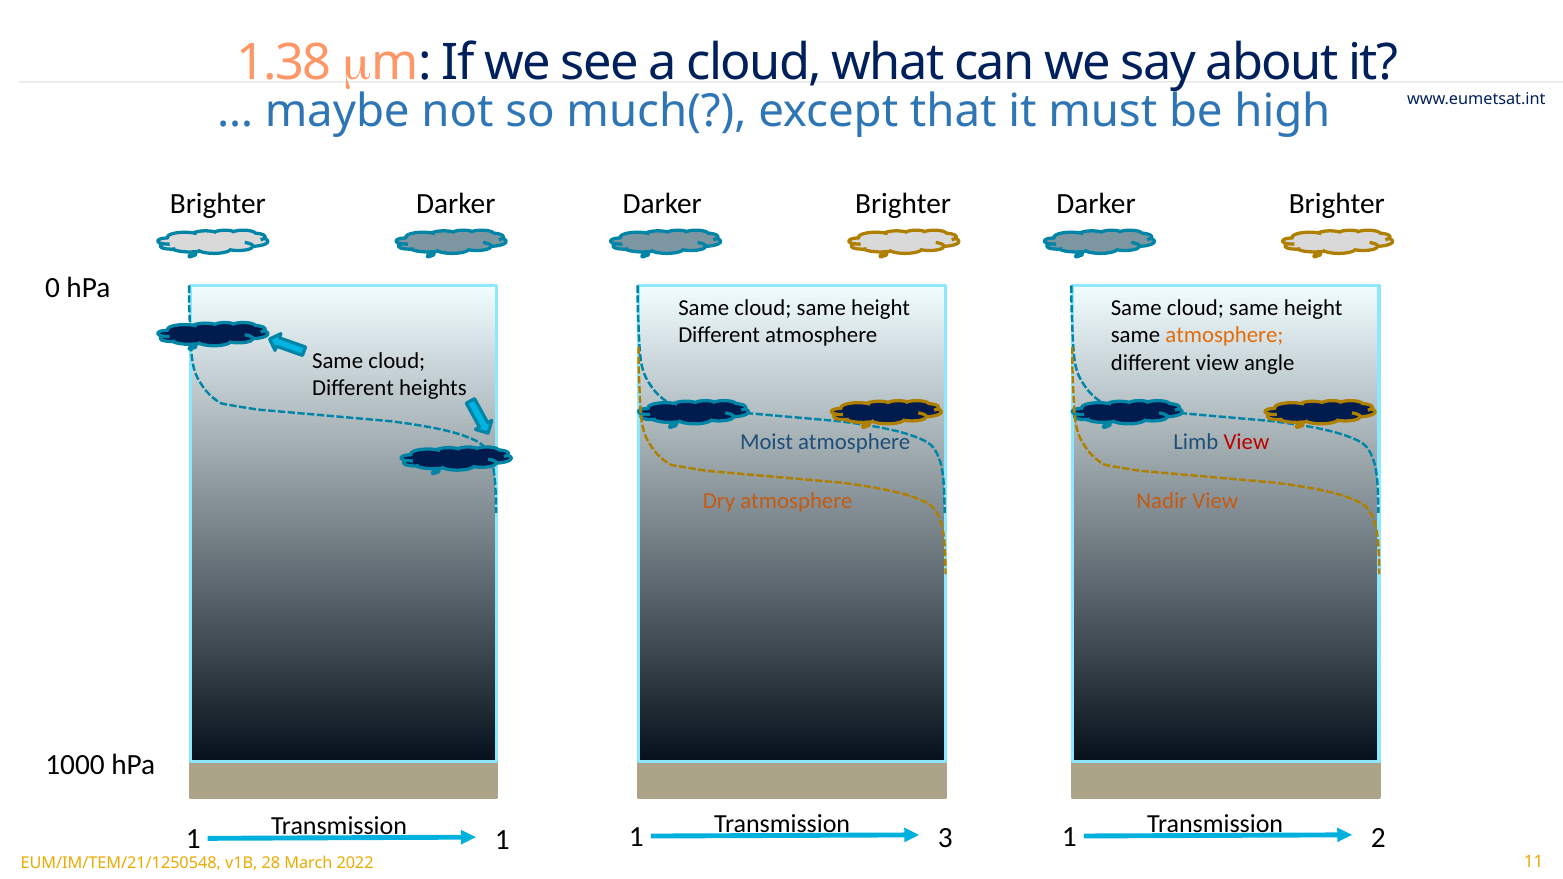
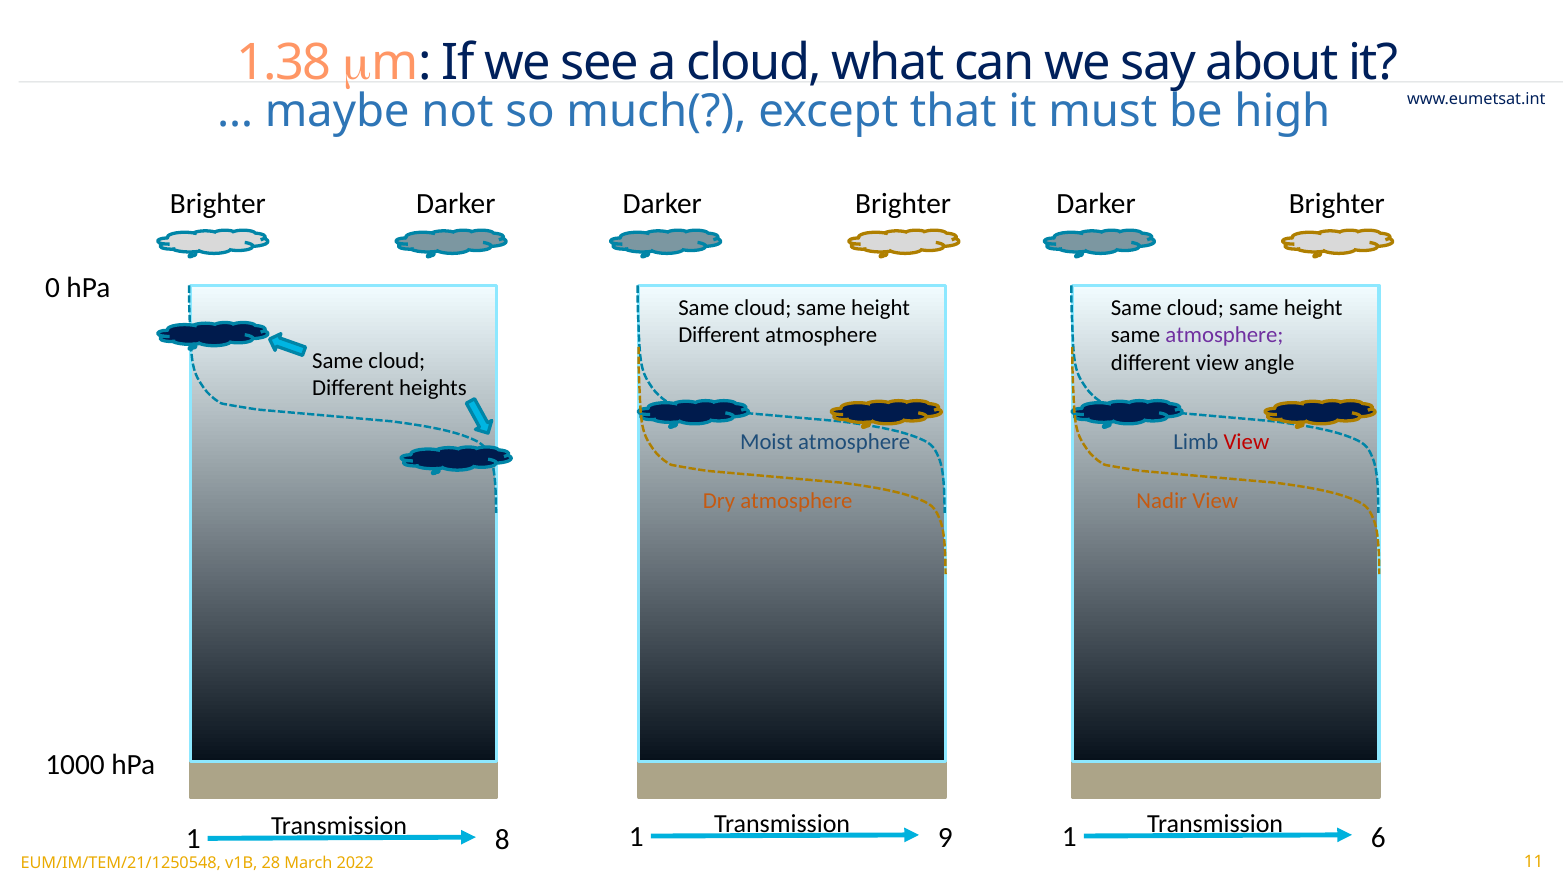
atmosphere colour: orange -> purple (1224, 335)
3: 3 -> 9 (945, 838)
2: 2 -> 6 (1378, 838)
1 1: 1 -> 8 (502, 840)
